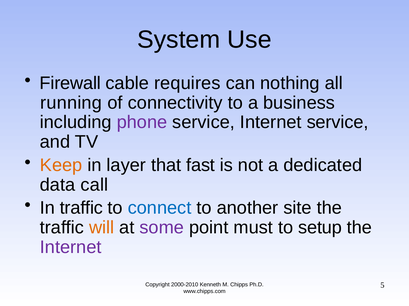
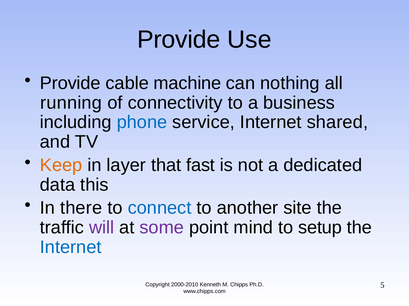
System: System -> Provide (179, 40)
Firewall: Firewall -> Provide (70, 83)
requires: requires -> machine (187, 83)
phone colour: purple -> blue (142, 123)
Internet service: service -> shared (337, 123)
call: call -> this (94, 185)
In traffic: traffic -> there (81, 208)
will colour: orange -> purple (102, 228)
must: must -> mind (253, 228)
Internet colour: purple -> blue (71, 248)
